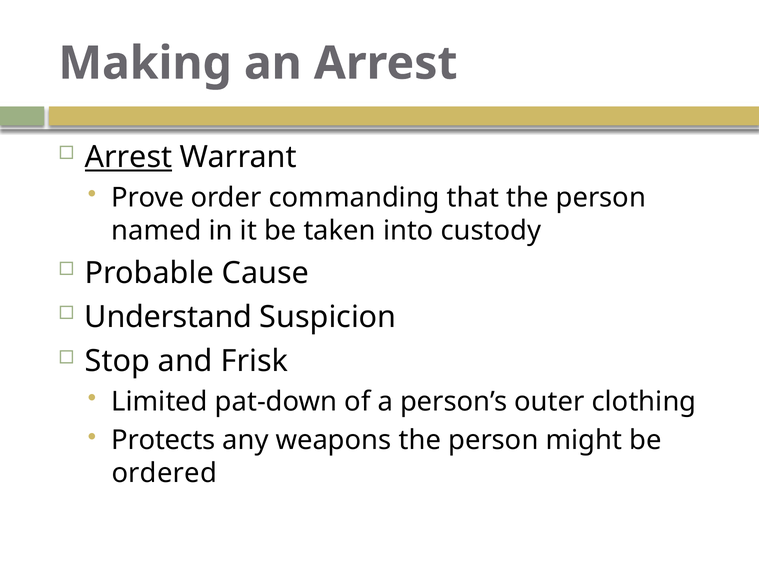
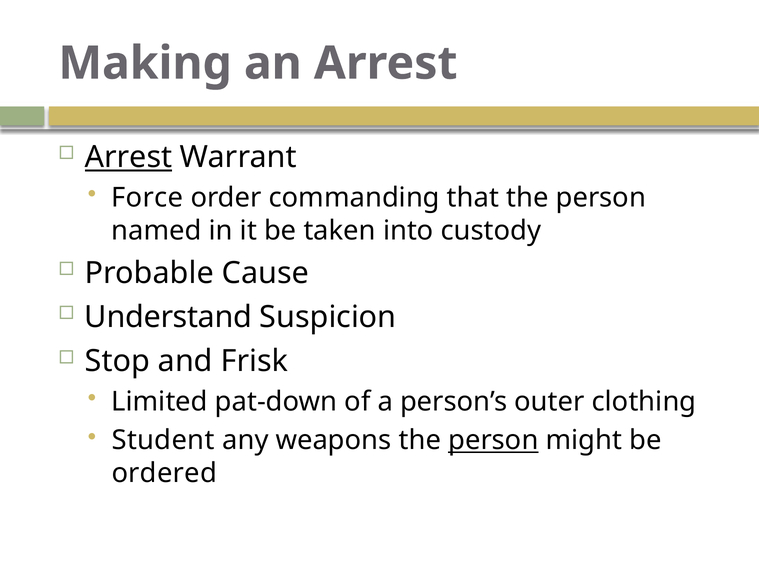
Prove: Prove -> Force (147, 197)
Protects: Protects -> Student (163, 440)
person underline: none -> present (493, 440)
